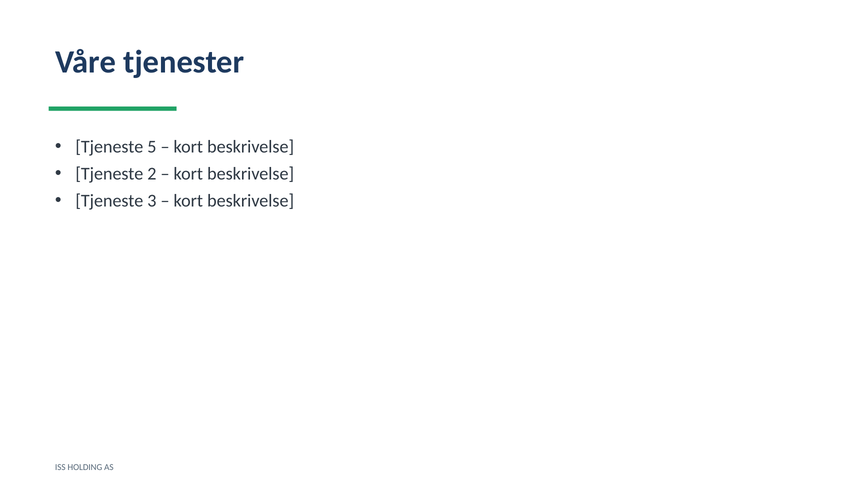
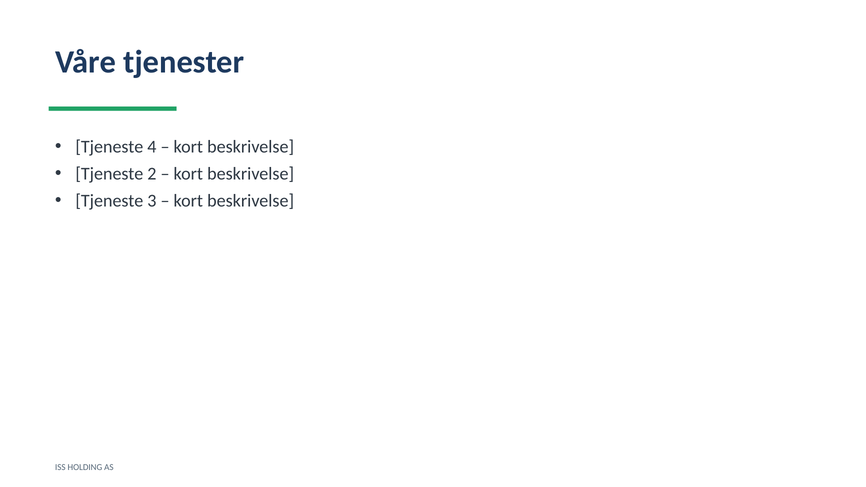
5: 5 -> 4 (152, 147)
